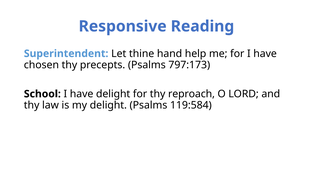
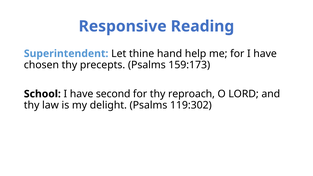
797:173: 797:173 -> 159:173 (189, 65)
have delight: delight -> second (113, 94)
119:584: 119:584 -> 119:302 (191, 105)
